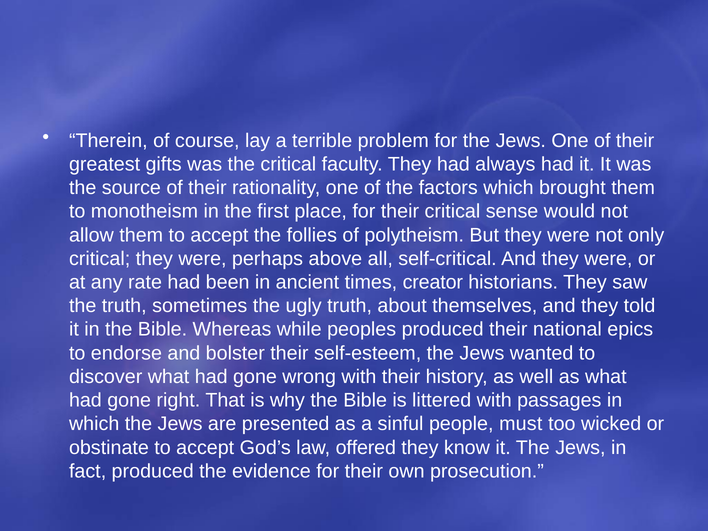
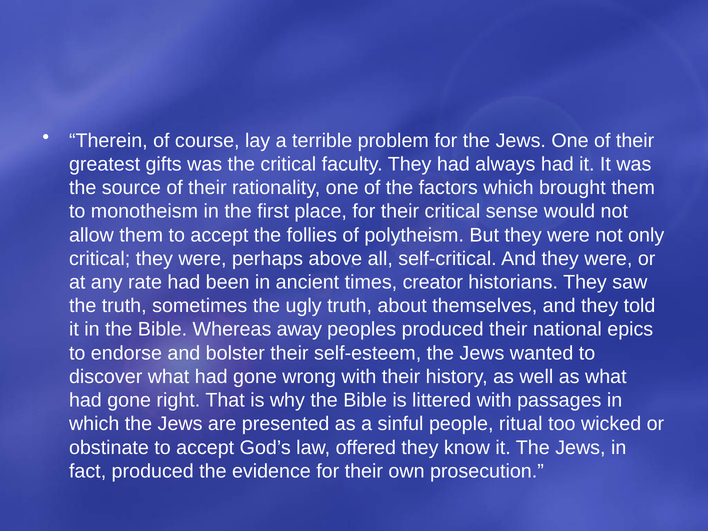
while: while -> away (299, 329)
must: must -> ritual (521, 424)
